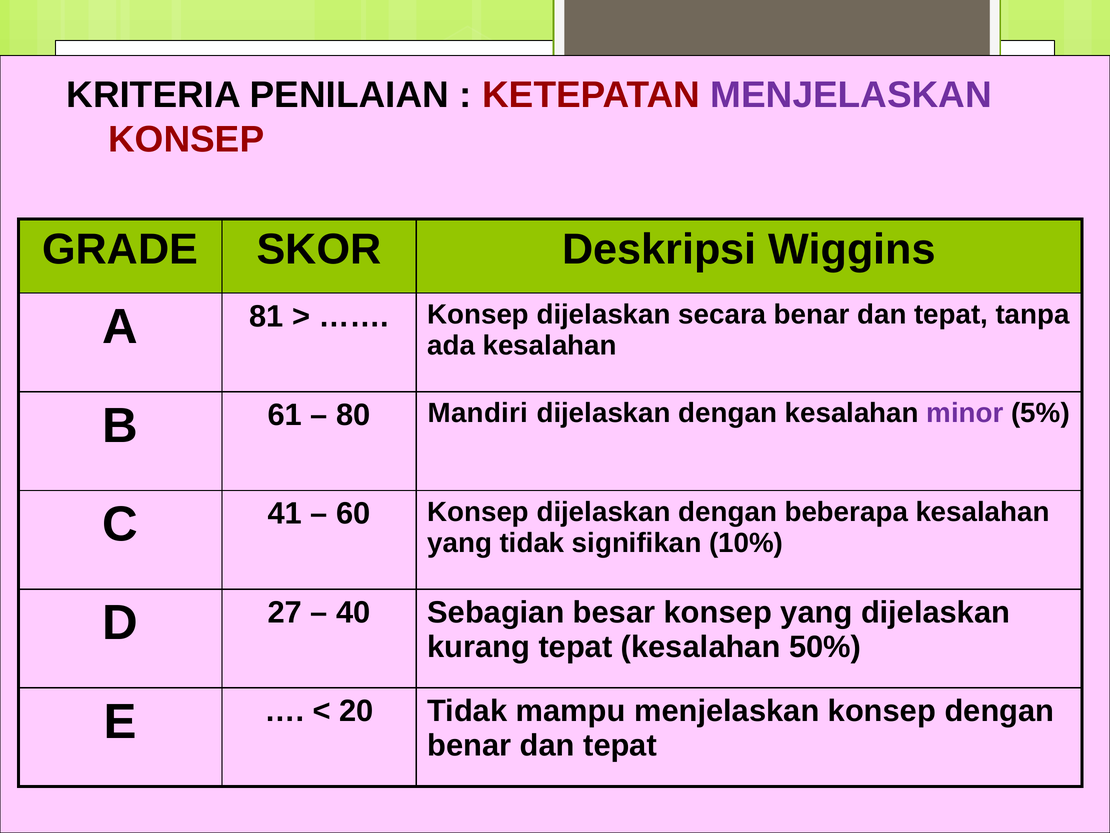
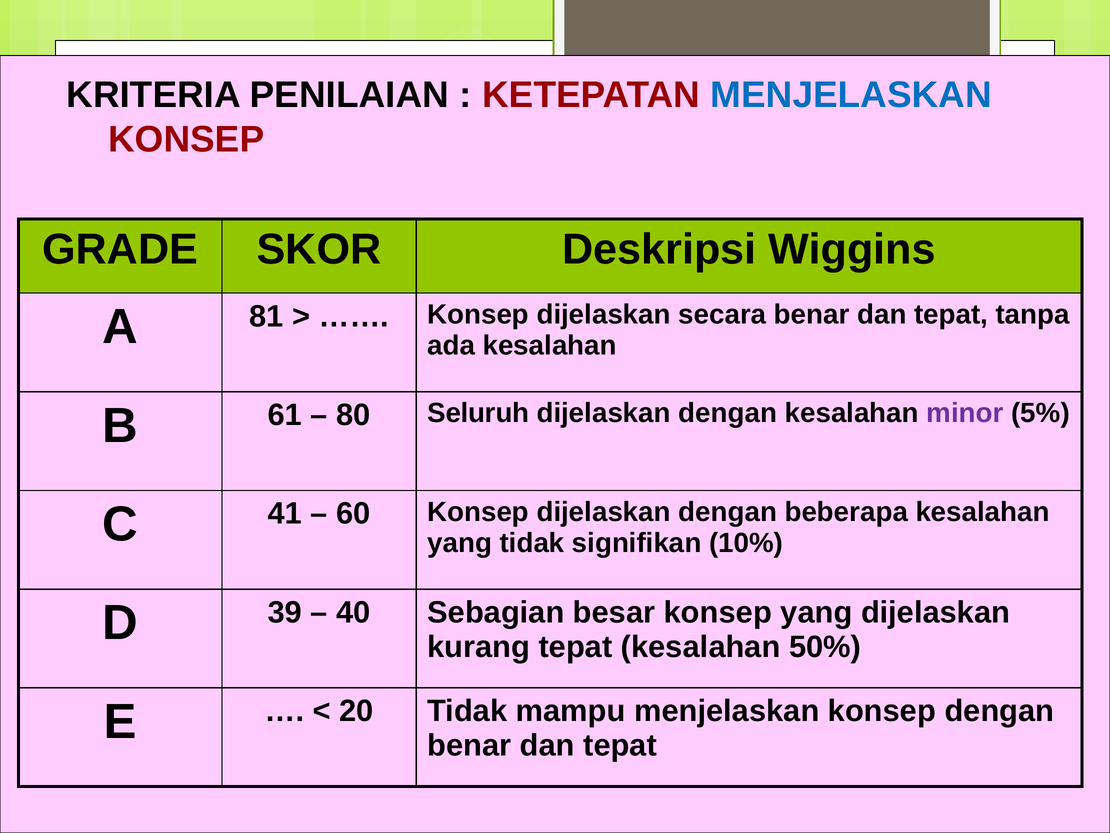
MENJELASKAN colour: purple -> blue (851, 95)
Mandiri: Mandiri -> Seluruh (478, 413)
27: 27 -> 39 (285, 612)
